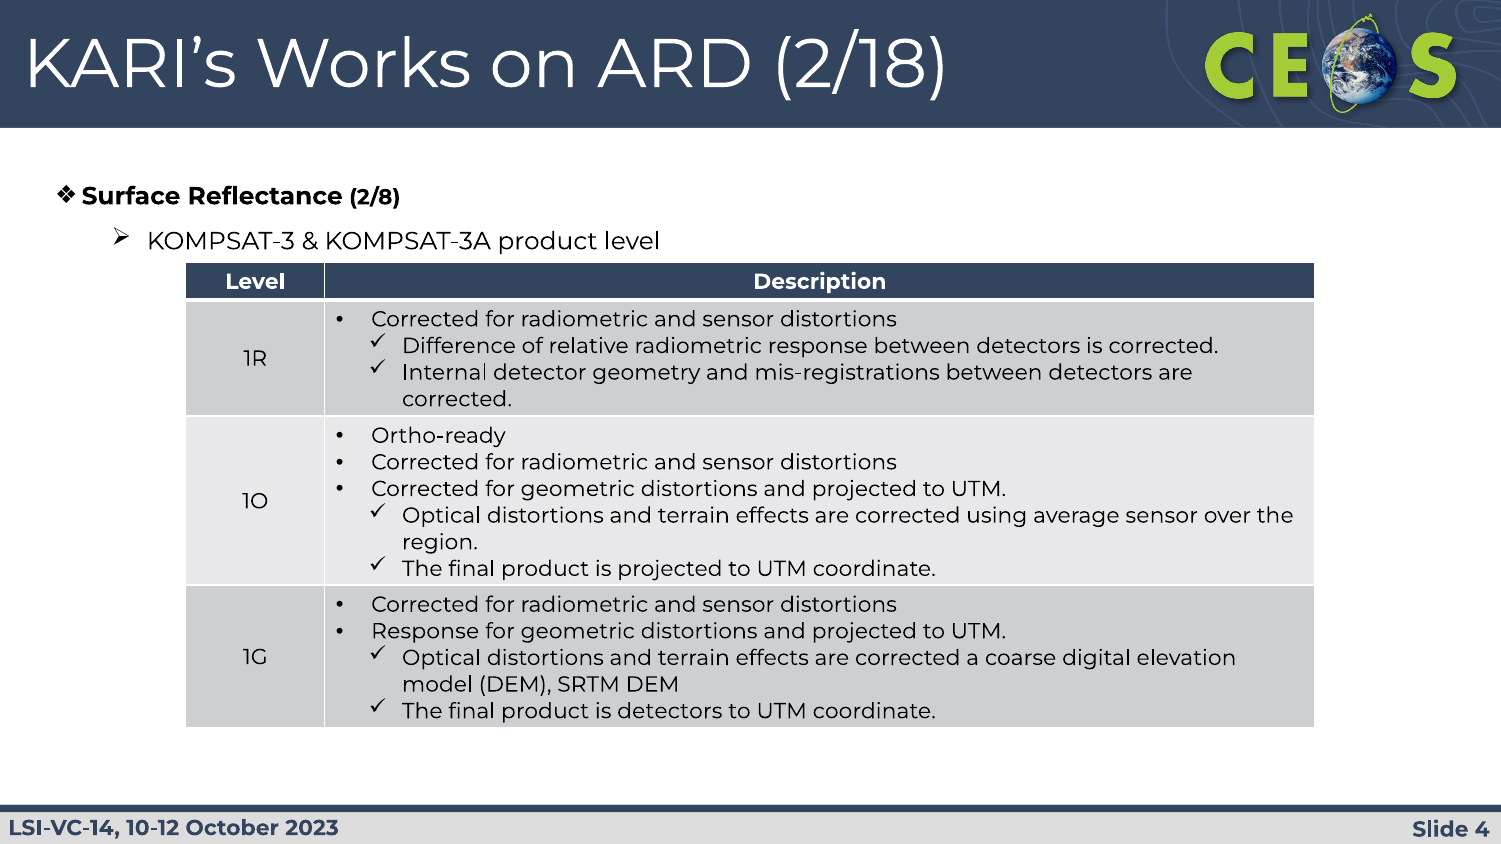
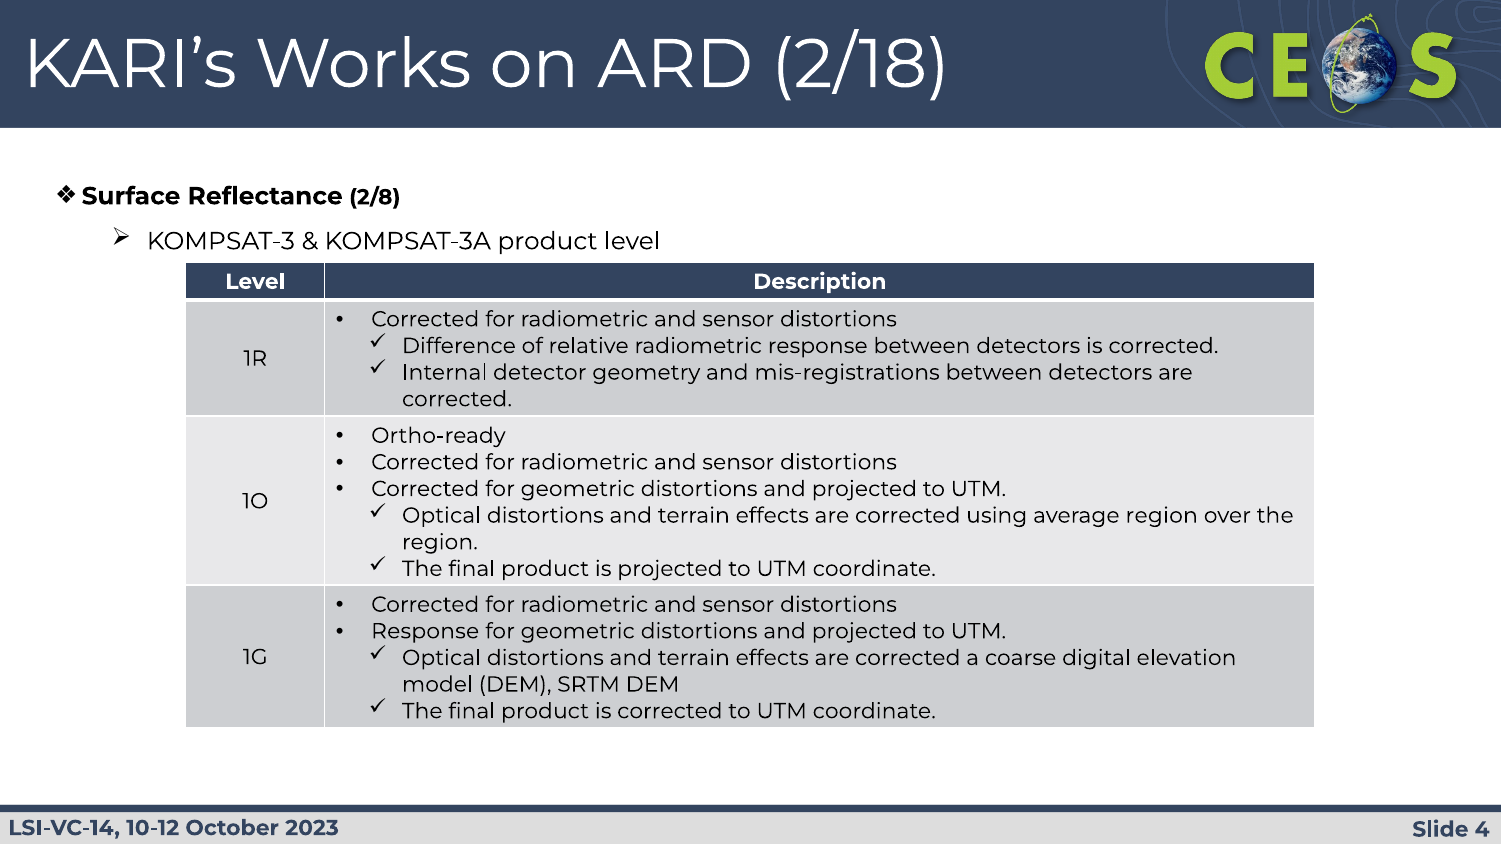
average sensor: sensor -> region (1162, 516)
product is detectors: detectors -> corrected (670, 711)
